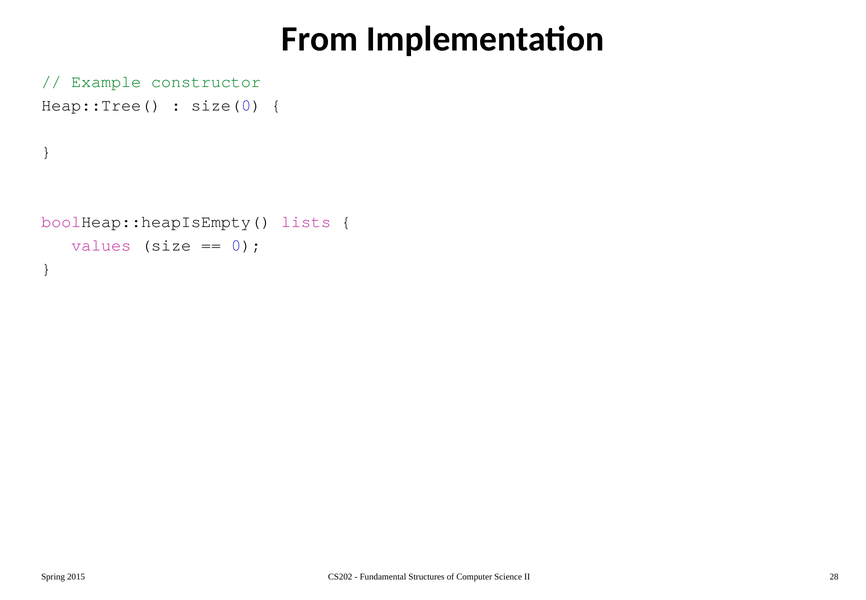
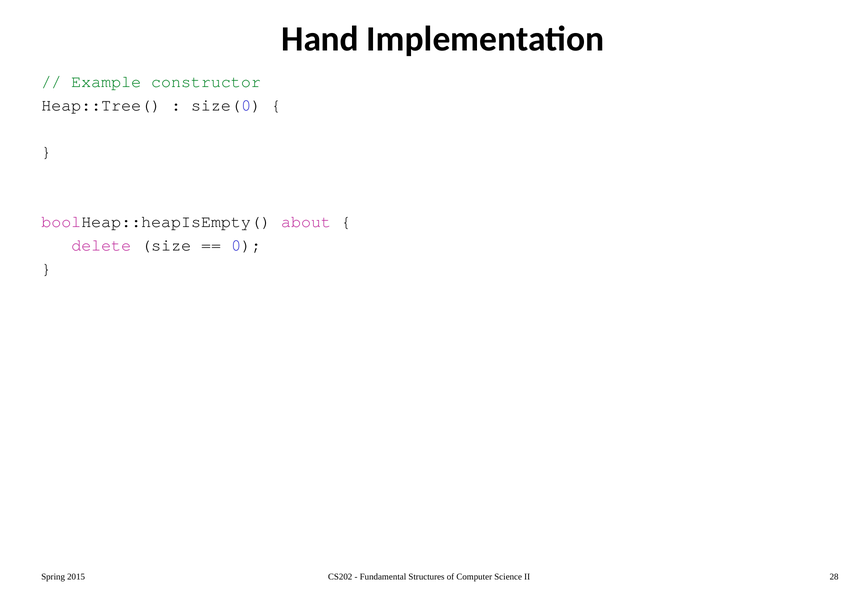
From: From -> Hand (320, 39)
lists: lists -> about (306, 222)
values: values -> delete (101, 245)
